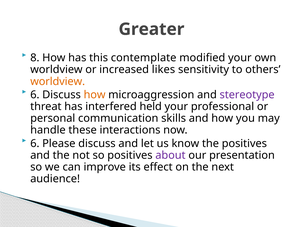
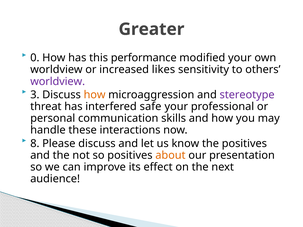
8: 8 -> 0 (35, 58)
contemplate: contemplate -> performance (144, 58)
worldview colour: orange -> purple (58, 82)
6: 6 -> 3 (35, 95)
held: held -> safe (151, 107)
6: 6 -> 8 (35, 144)
about colour: purple -> orange (170, 155)
